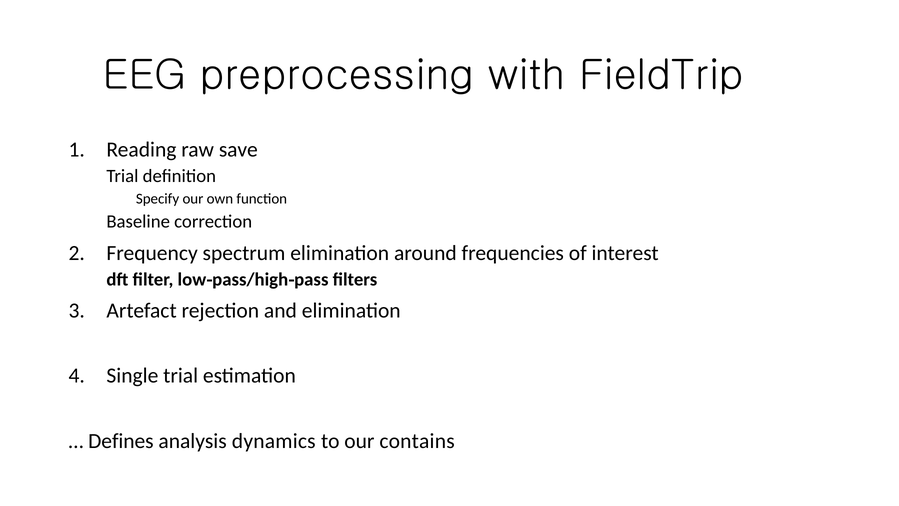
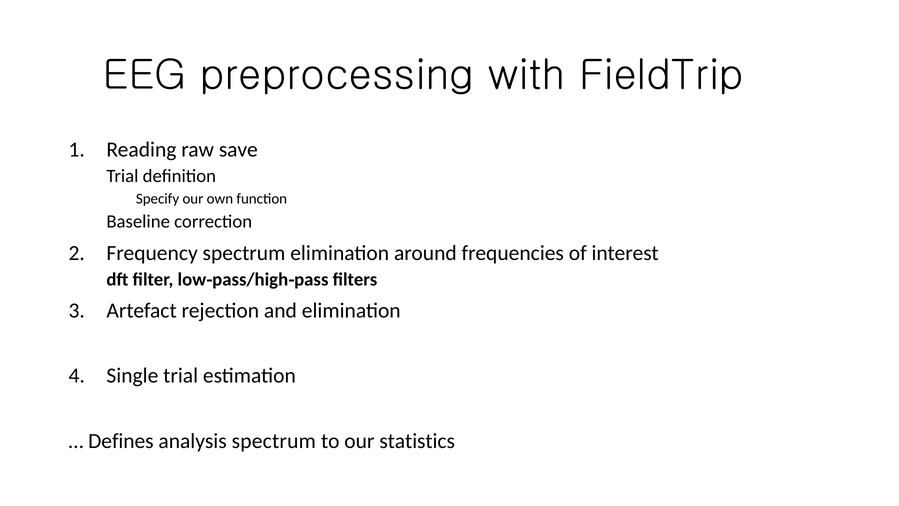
analysis dynamics: dynamics -> spectrum (274, 441)
contains: contains -> statistics (417, 441)
